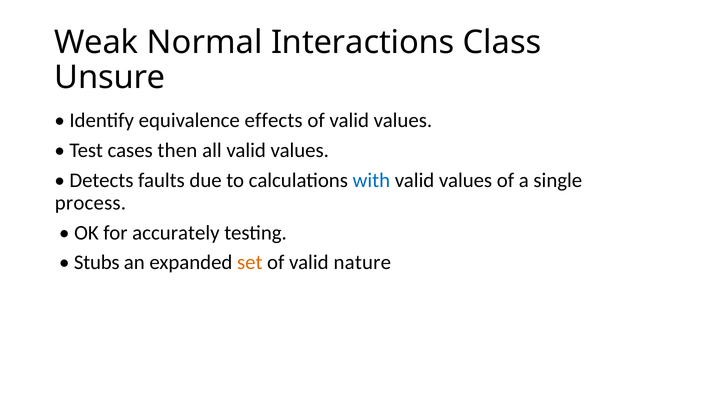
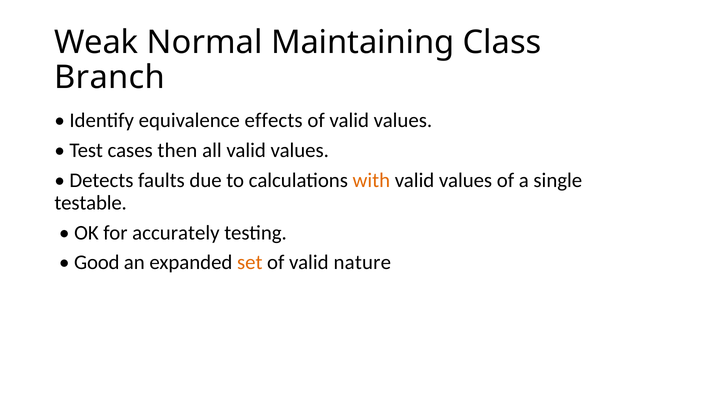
Interactions: Interactions -> Maintaining (363, 42)
Unsure: Unsure -> Branch (110, 78)
with colour: blue -> orange (371, 181)
process: process -> testable (91, 203)
Stubs: Stubs -> Good (97, 263)
